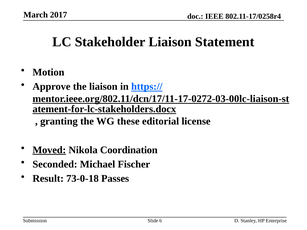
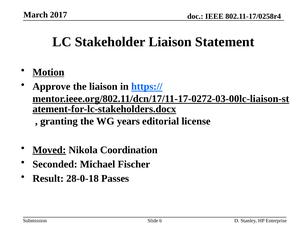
Motion underline: none -> present (48, 72)
these: these -> years (128, 121)
73-0-18: 73-0-18 -> 28-0-18 (82, 179)
